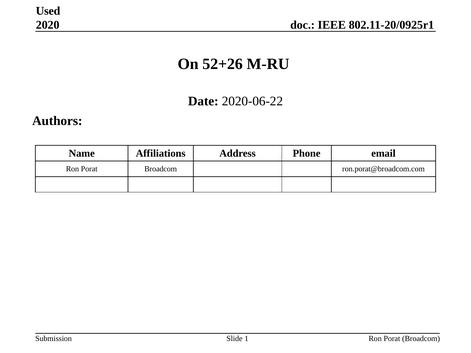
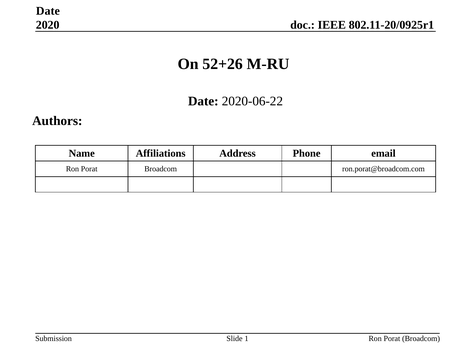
Used: Used -> Date (48, 11)
